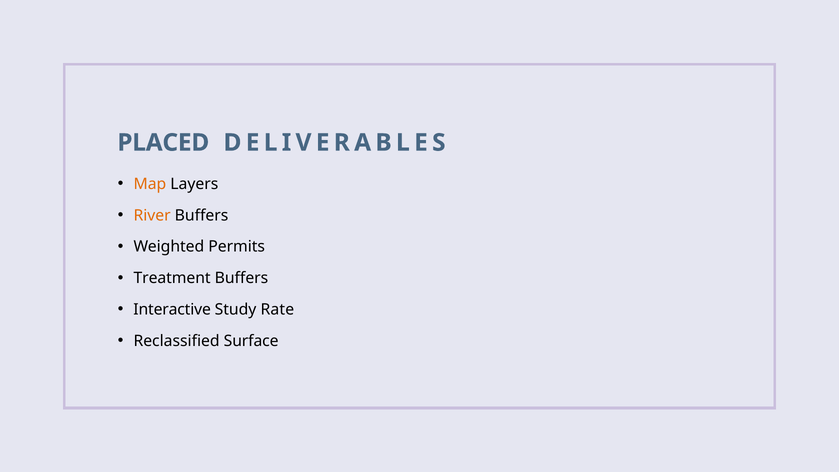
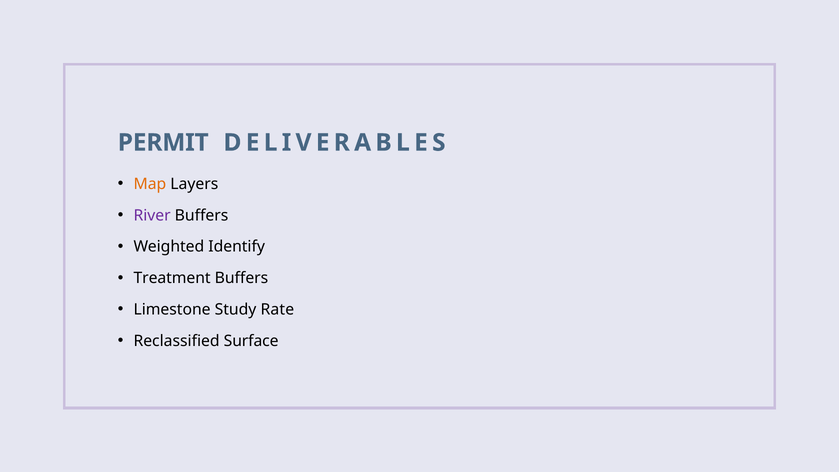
PLACED: PLACED -> PERMIT (163, 143)
River colour: orange -> purple (152, 215)
Permits: Permits -> Identify (237, 247)
Interactive: Interactive -> Limestone (172, 310)
